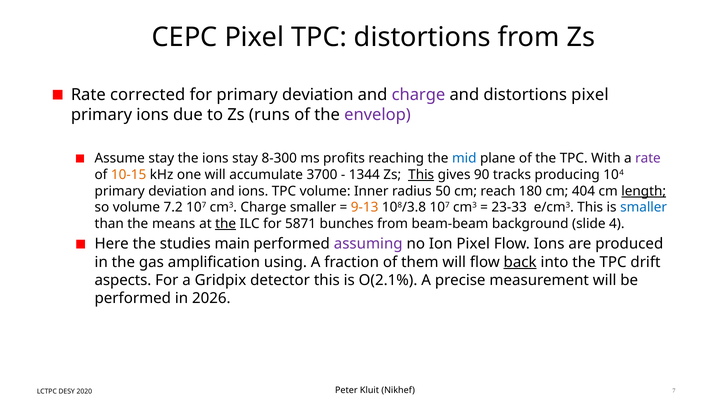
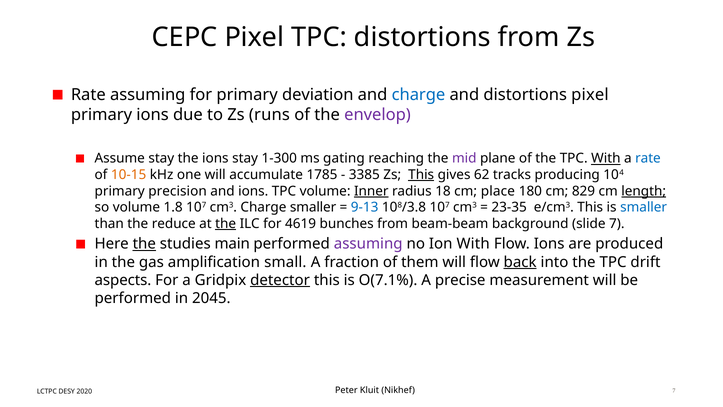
Rate corrected: corrected -> assuming (148, 95)
charge colour: purple -> blue (418, 95)
8-300: 8-300 -> 1-300 (279, 158)
profits: profits -> gating (344, 158)
mid colour: blue -> purple (464, 158)
With underline: none -> present (606, 158)
rate colour: purple -> blue (648, 158)
3700: 3700 -> 1785 (322, 175)
1344: 1344 -> 3385 (364, 175)
90: 90 -> 62 (482, 175)
deviation: deviation -> precision (178, 191)
Inner underline: none -> present (371, 191)
50: 50 -> 18 (443, 191)
reach: reach -> place (498, 191)
404: 404 -> 829 (583, 191)
7.2: 7.2 -> 1.8 (173, 207)
9-13 colour: orange -> blue (365, 207)
23-33: 23-33 -> 23-35 (509, 207)
means: means -> reduce (174, 223)
5871: 5871 -> 4619 (301, 223)
slide 4: 4 -> 7 (617, 223)
the underline: none -> present (144, 244)
Ion Pixel: Pixel -> With (473, 244)
using: using -> small (285, 262)
detector underline: none -> present (280, 280)
O(2.1%: O(2.1% -> O(7.1% (388, 280)
2026: 2026 -> 2045 (211, 298)
